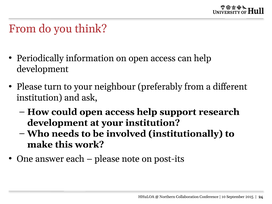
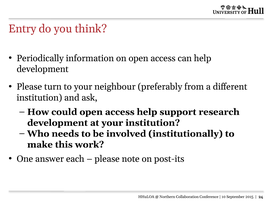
From: From -> Entry (22, 29)
